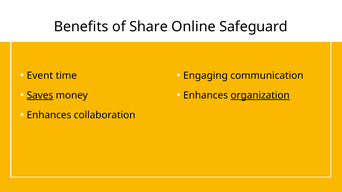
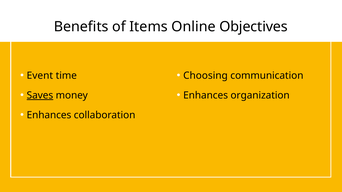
Share: Share -> Items (149, 27)
Safeguard: Safeguard -> Objectives (254, 27)
Engaging: Engaging -> Choosing (205, 76)
organization underline: present -> none (260, 96)
